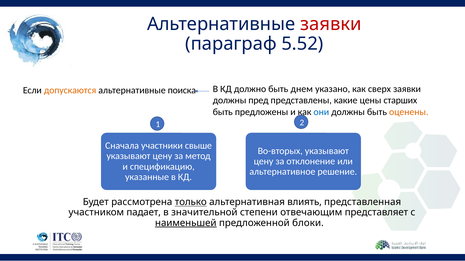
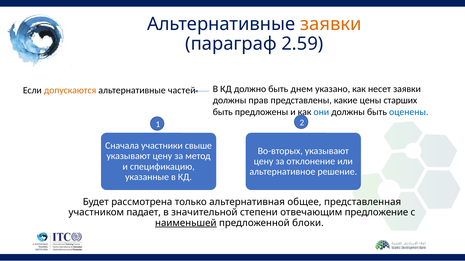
заявки colour: red -> orange (331, 24)
5.52: 5.52 -> 2.59 (302, 44)
поиска: поиска -> частей (182, 91)
сверх: сверх -> несет (379, 89)
пред: пред -> прав (258, 101)
оценены colour: orange -> blue (409, 112)
только underline: present -> none (191, 202)
влиять: влиять -> общее (304, 202)
представляет: представляет -> предложение (376, 213)
